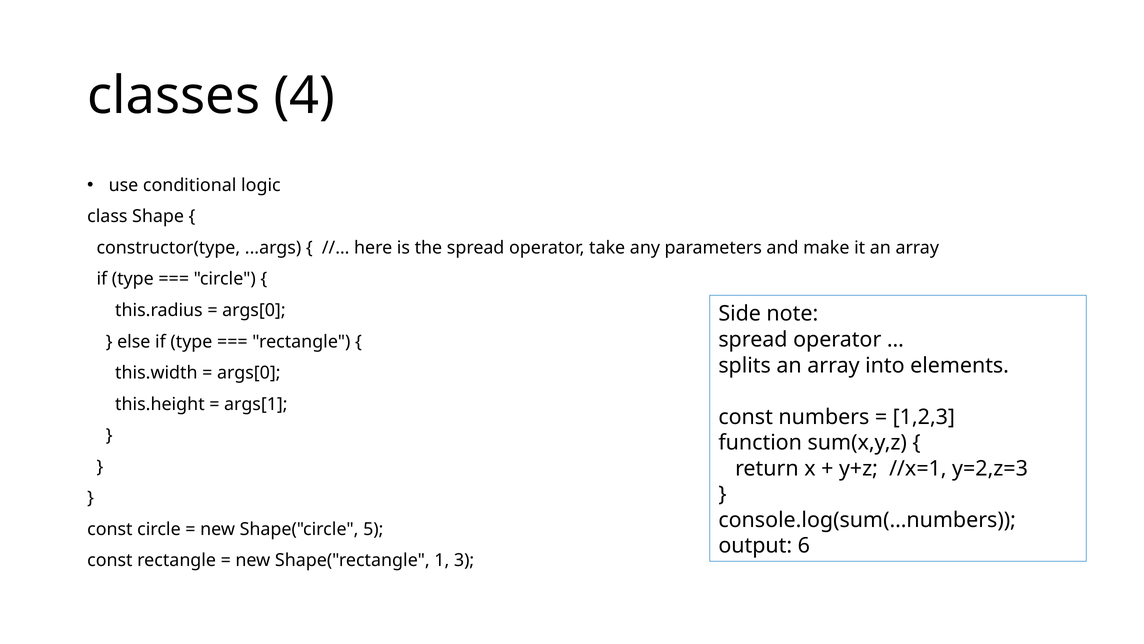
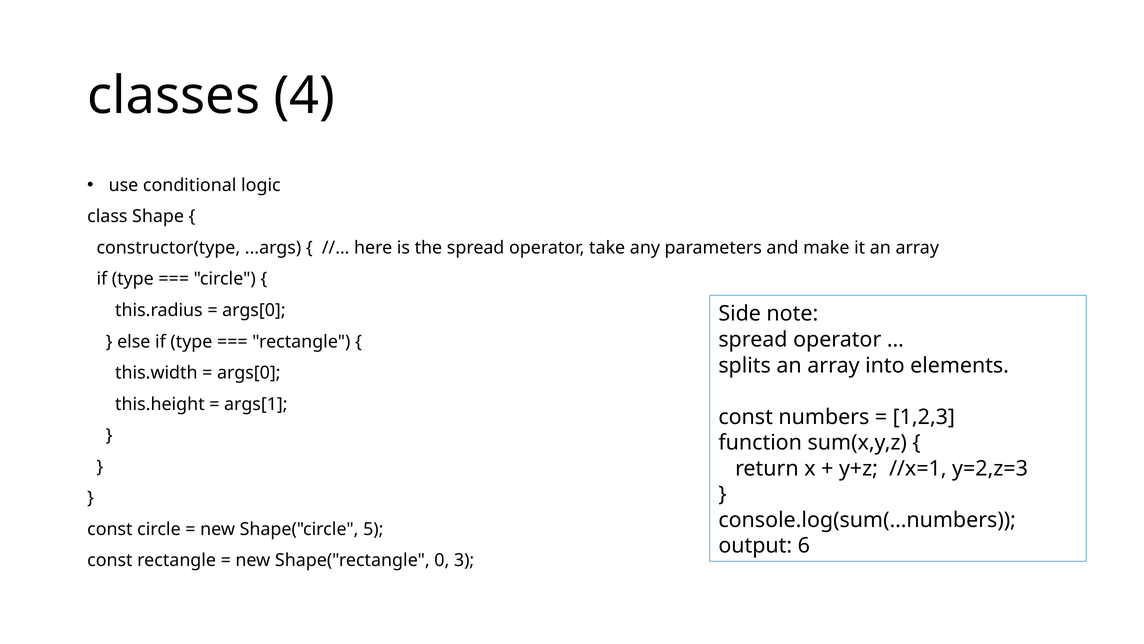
1: 1 -> 0 (442, 560)
